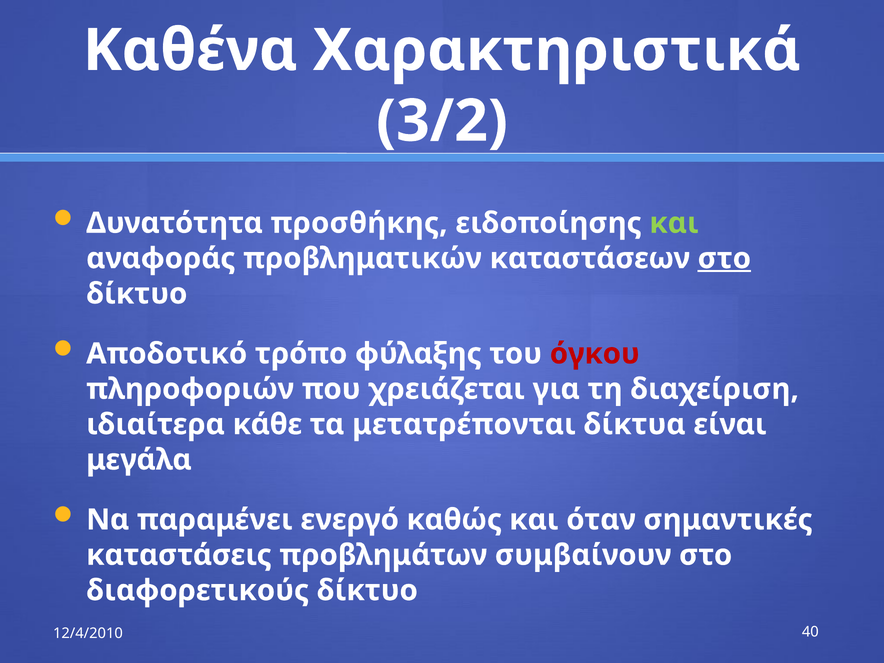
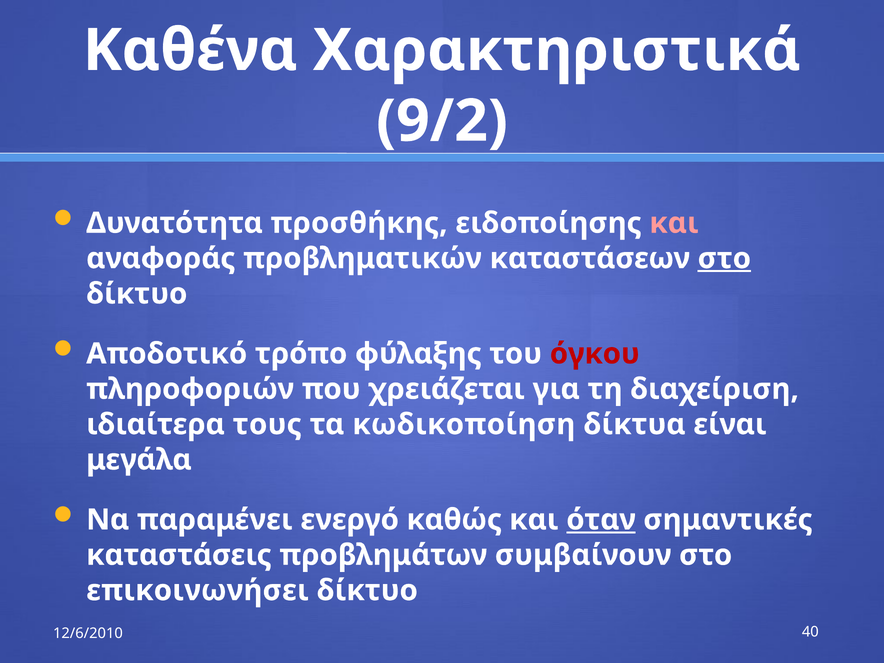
3/2: 3/2 -> 9/2 (442, 121)
και colour: light green -> pink (674, 223)
κάθε: κάθε -> τους (267, 424)
μετατρέπονται: μετατρέπονται -> κωδικοποίηση (464, 424)
όταν underline: none -> present (601, 520)
διαφορετικούς: διαφορετικούς -> επικοινωνήσει (198, 590)
12/4/2010: 12/4/2010 -> 12/6/2010 (88, 633)
